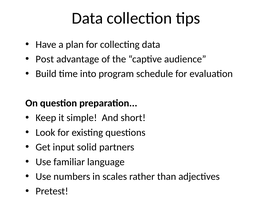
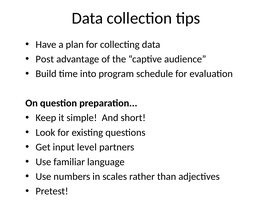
solid: solid -> level (87, 147)
